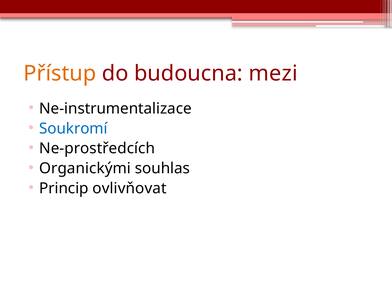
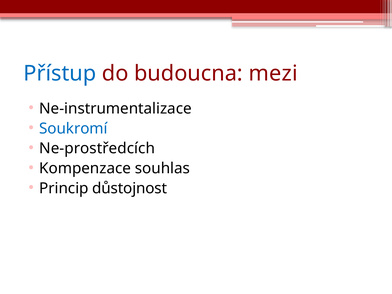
Přístup colour: orange -> blue (60, 73)
Organickými: Organickými -> Kompenzace (85, 168)
ovlivňovat: ovlivňovat -> důstojnost (130, 188)
